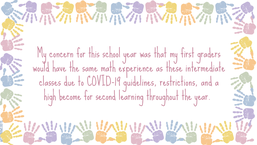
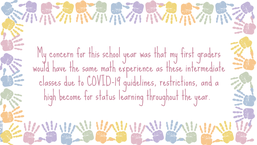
second: second -> status (106, 96)
